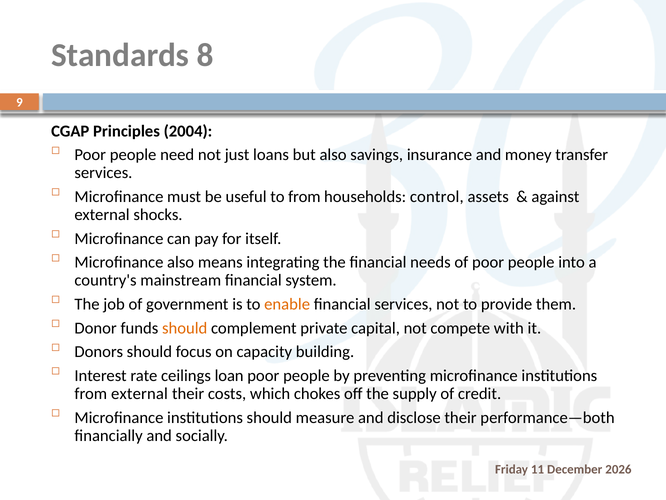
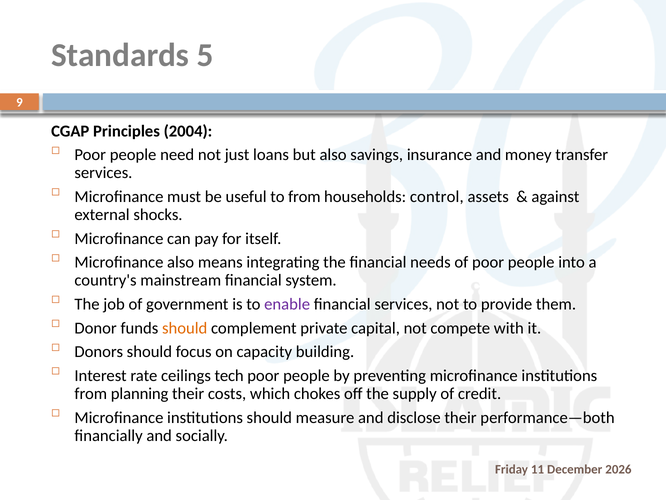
8: 8 -> 5 (205, 55)
enable colour: orange -> purple (287, 304)
loan: loan -> tech (229, 375)
from external: external -> planning (140, 393)
